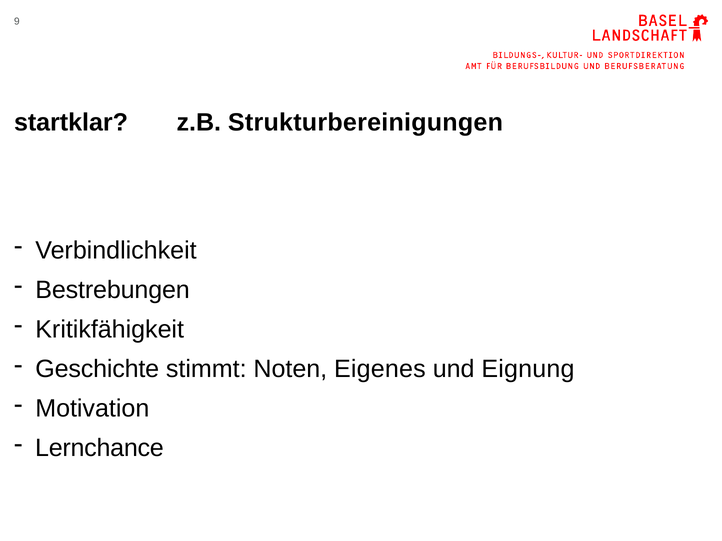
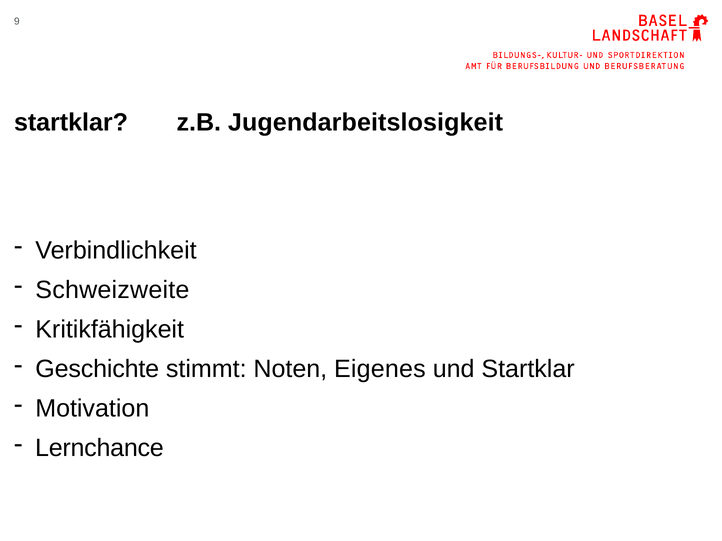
Strukturbereinigungen: Strukturbereinigungen -> Jugendarbeitslosigkeit (366, 123)
Bestrebungen: Bestrebungen -> Schweizweite (112, 290)
und Eignung: Eignung -> Startklar (528, 369)
